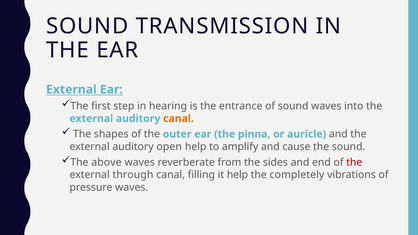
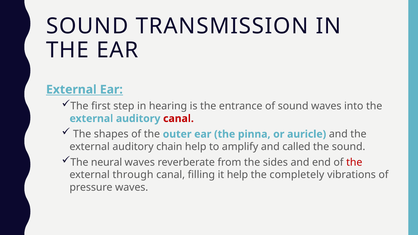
canal colour: orange -> red (178, 119)
open: open -> chain (169, 147)
cause: cause -> called (296, 147)
above: above -> neural (107, 162)
